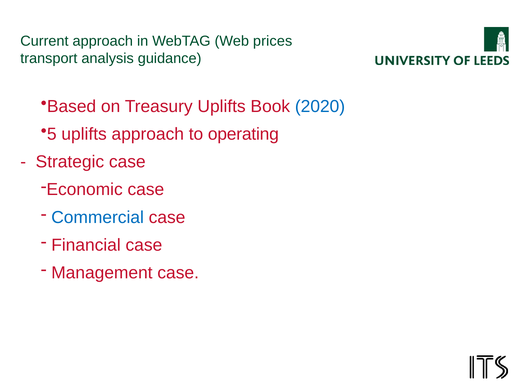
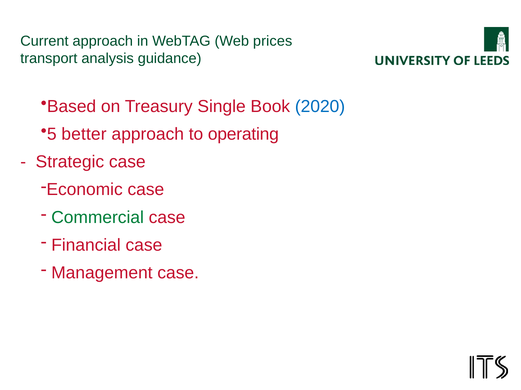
Treasury Uplifts: Uplifts -> Single (222, 107)
uplifts: uplifts -> better (84, 134)
Commercial colour: blue -> green (98, 218)
